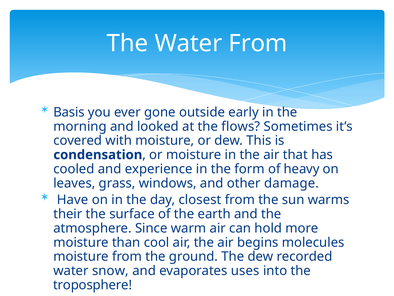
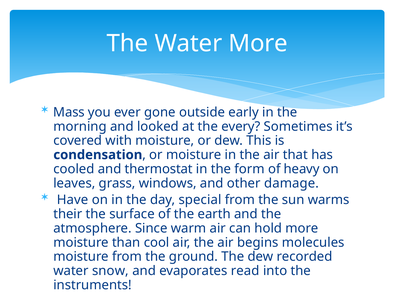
Water From: From -> More (258, 43)
Basis: Basis -> Mass (69, 112)
flows: flows -> every (241, 126)
experience: experience -> thermostat (159, 169)
closest: closest -> special (200, 199)
uses: uses -> read (245, 270)
troposphere: troposphere -> instruments (92, 285)
